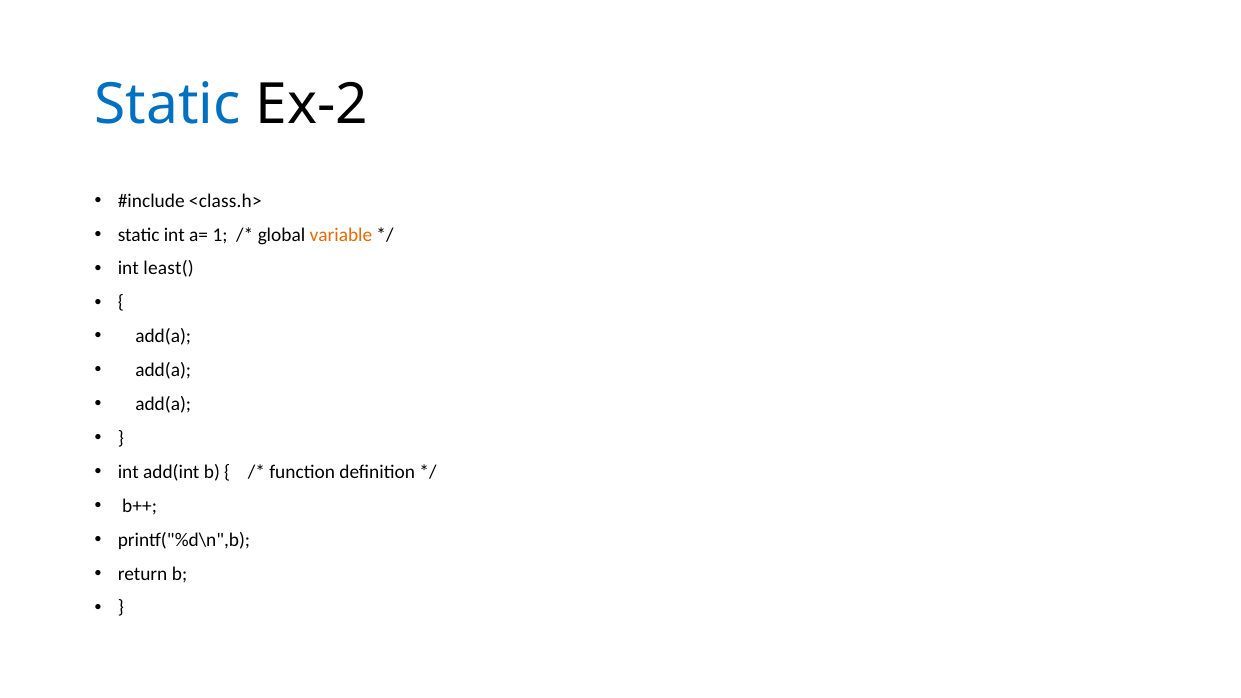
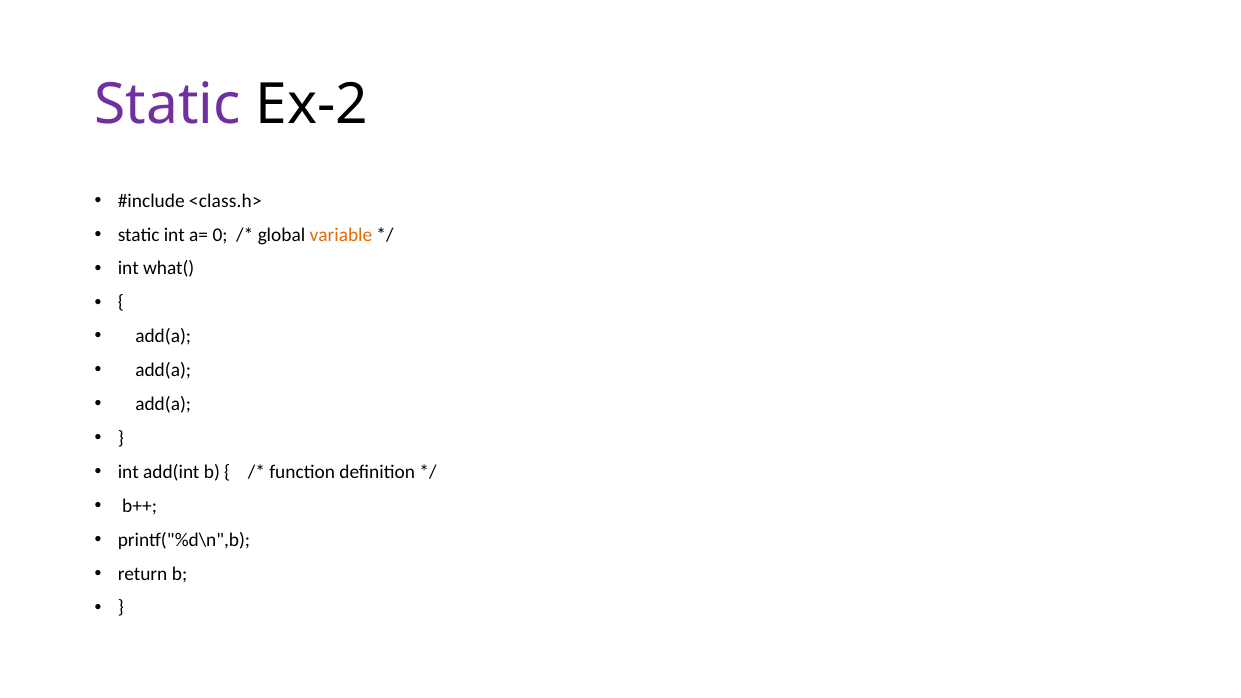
Static colour: blue -> purple (168, 104)
1: 1 -> 0 (220, 235)
least(: least( -> what( (169, 269)
